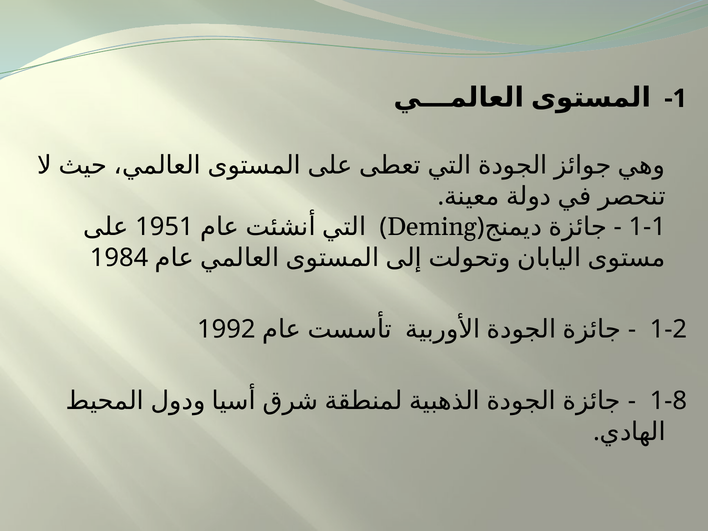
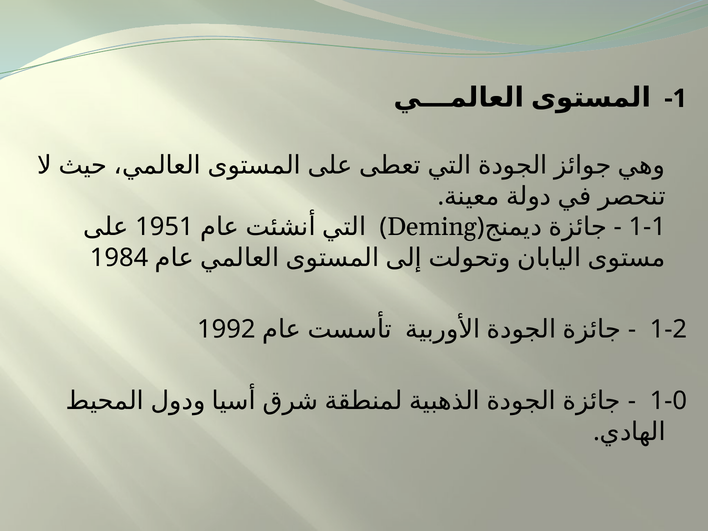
1-8: 1-8 -> 1-0 (668, 401)
